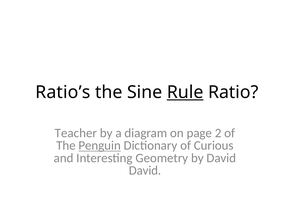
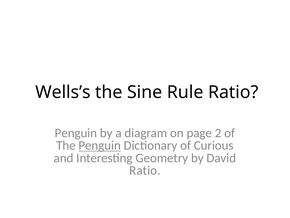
Ratio’s: Ratio’s -> Wells’s (63, 92)
Rule underline: present -> none (185, 92)
Teacher: Teacher -> Penguin (76, 133)
David: David -> Ratio (145, 170)
